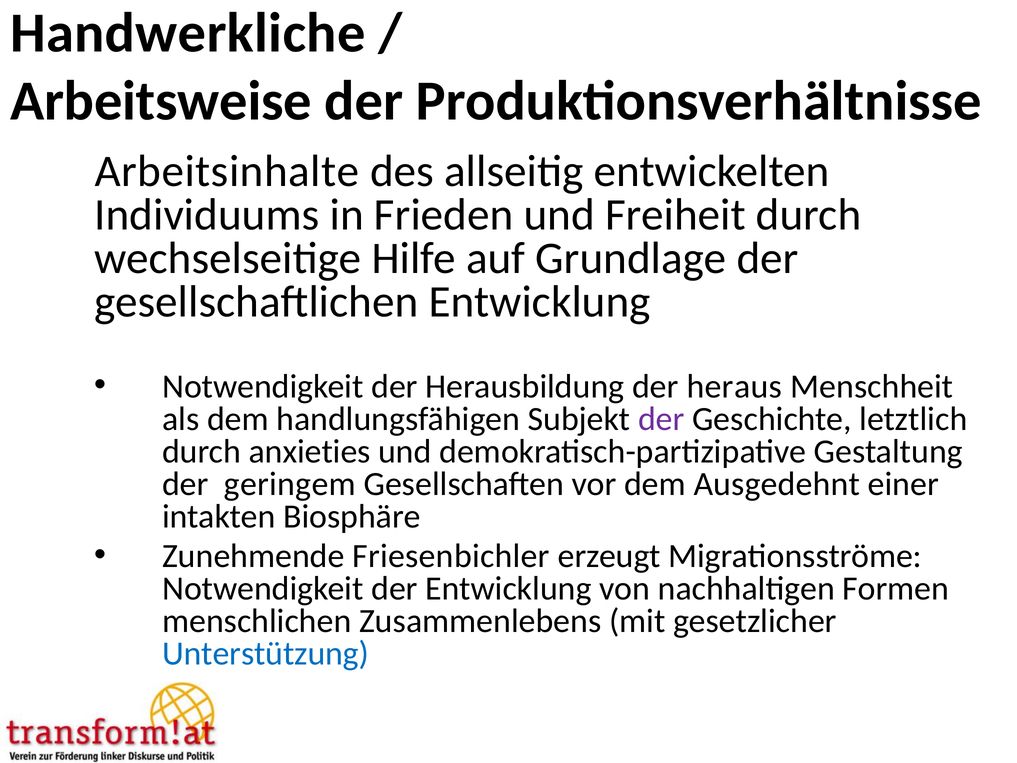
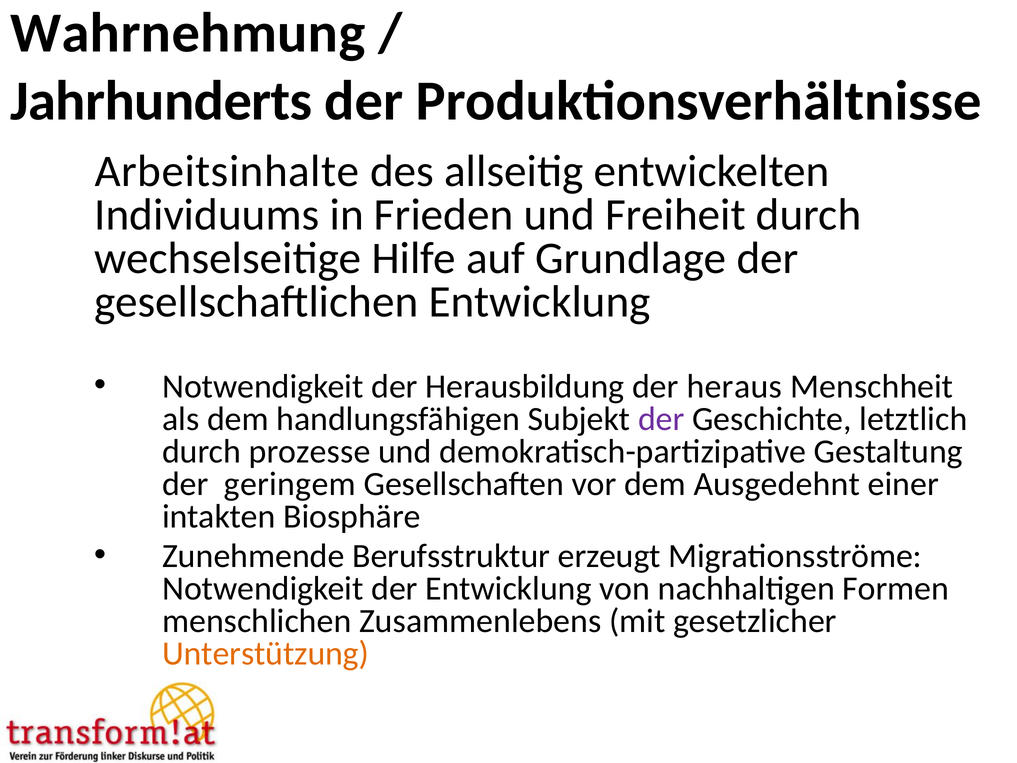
Handwerkliche: Handwerkliche -> Wahrnehmung (188, 33)
Arbeitsweise: Arbeitsweise -> Jahrhunderts (161, 101)
anxieties: anxieties -> prozesse (310, 451)
Friesenbichler: Friesenbichler -> Berufsstruktur (451, 556)
Unterstützung colour: blue -> orange (266, 653)
